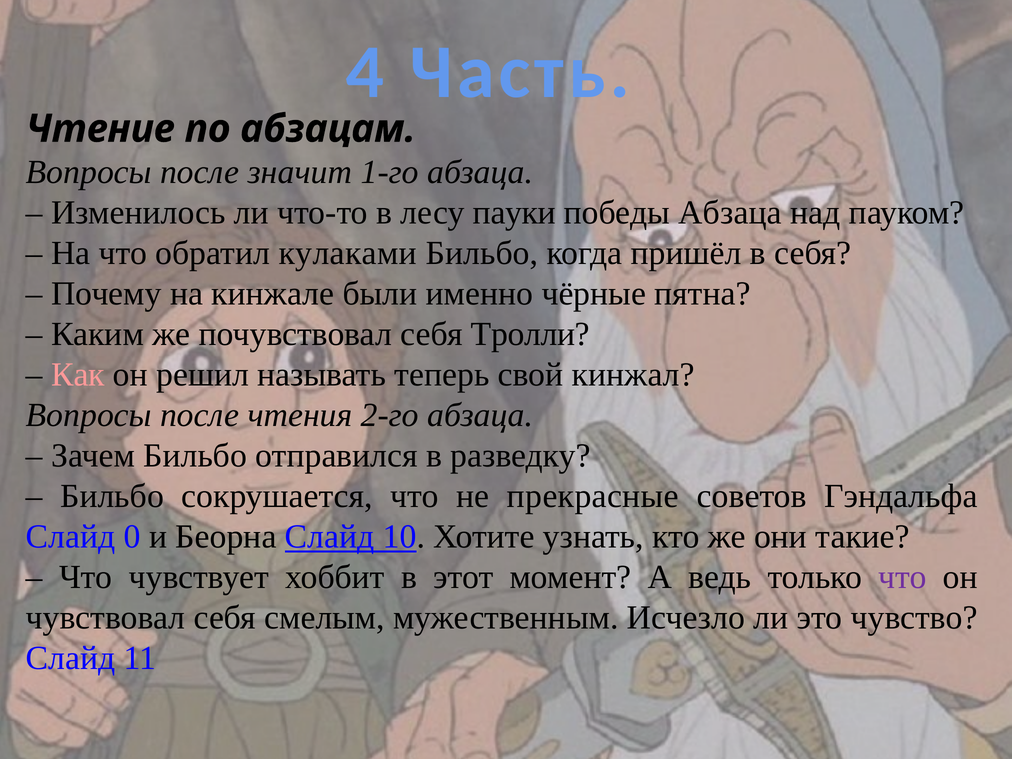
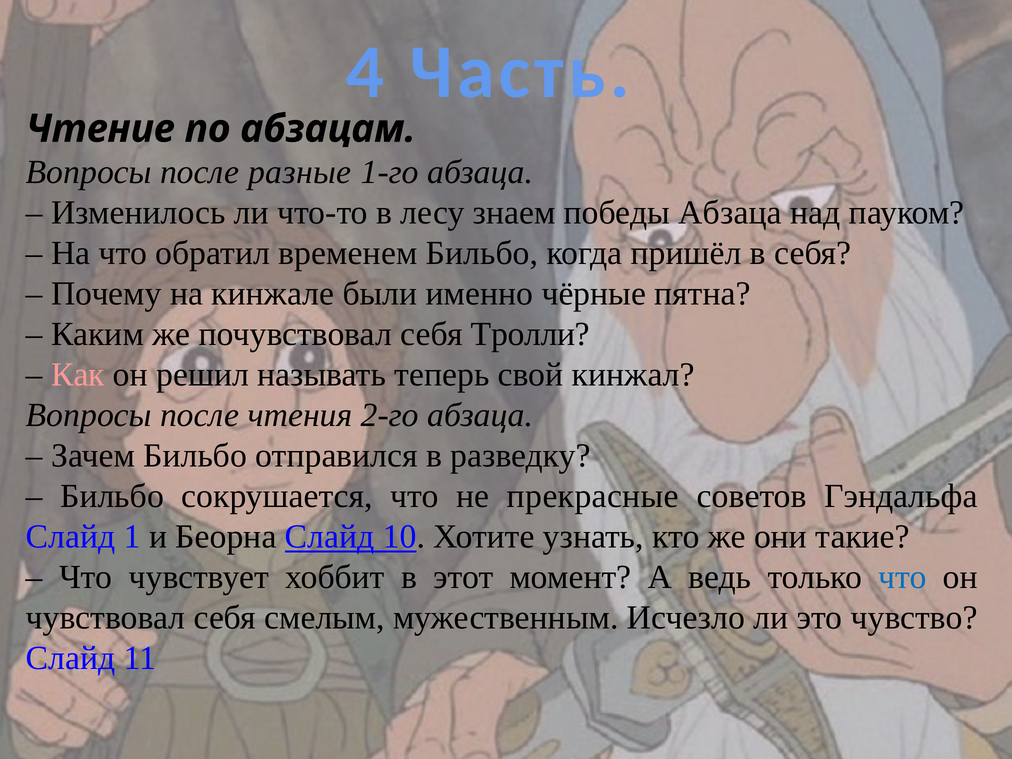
значит: значит -> разные (300, 172)
пауки: пауки -> знаем (514, 213)
кулаками: кулаками -> временем (348, 253)
0: 0 -> 1 (132, 537)
что colour: purple -> blue (903, 577)
